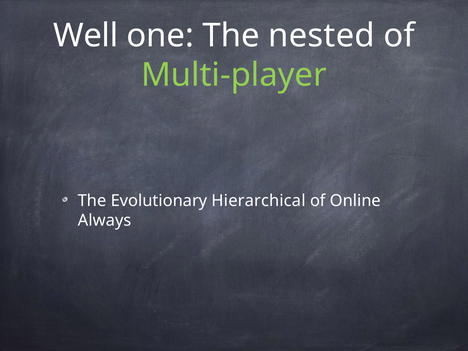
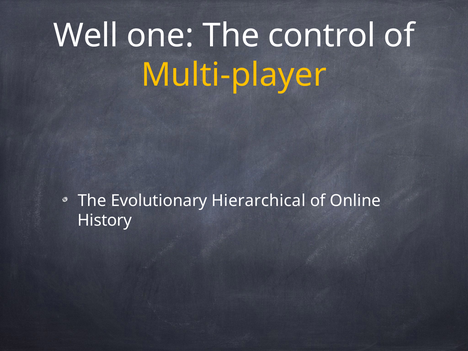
nested: nested -> control (322, 36)
Multi-player colour: light green -> yellow (234, 75)
Always: Always -> History (105, 220)
